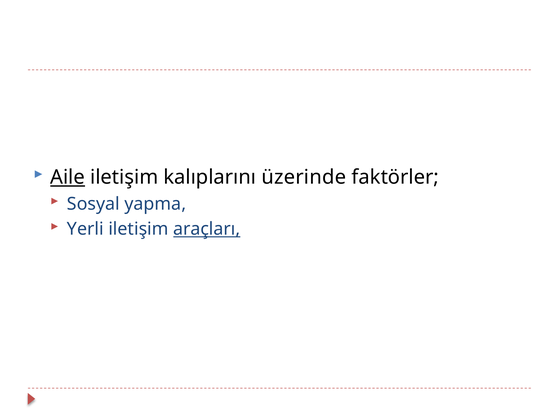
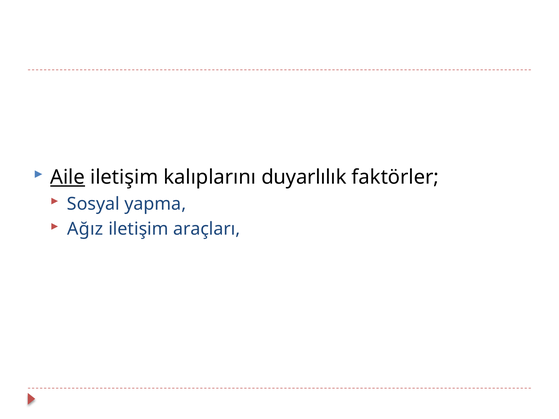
üzerinde: üzerinde -> duyarlılık (304, 177)
Yerli: Yerli -> Ağız (85, 229)
araçları underline: present -> none (207, 229)
